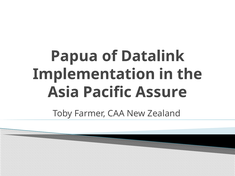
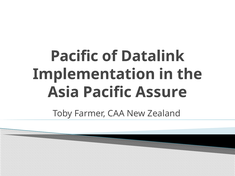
Papua: Papua -> Pacific (74, 56)
